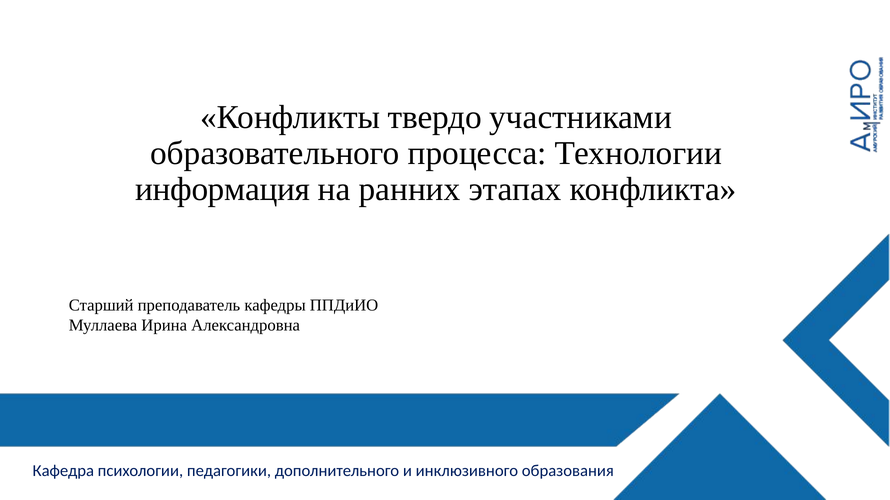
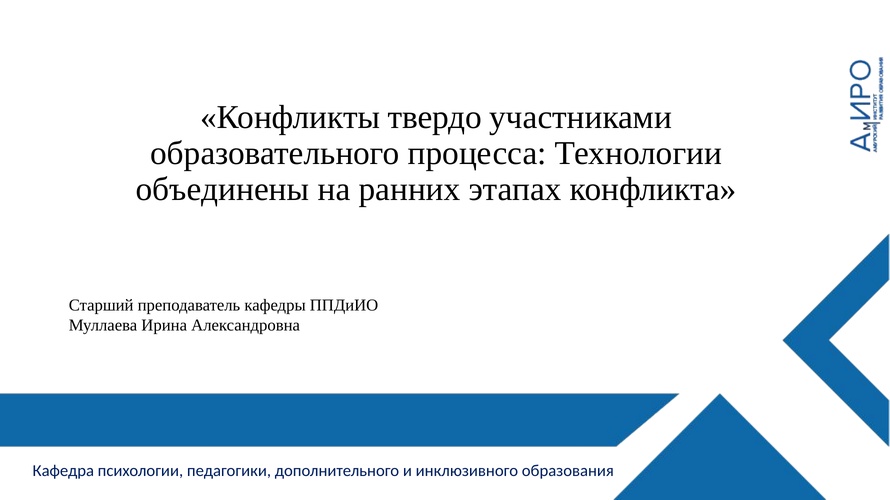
информация: информация -> объединены (222, 189)
